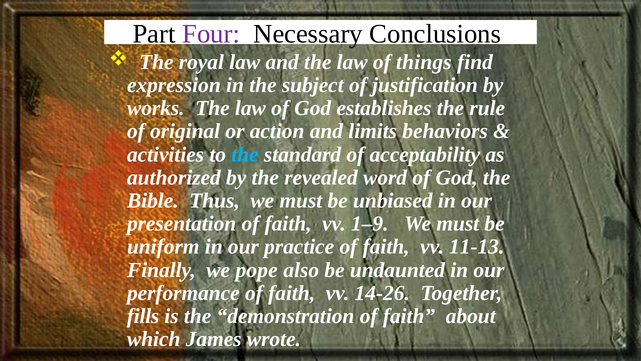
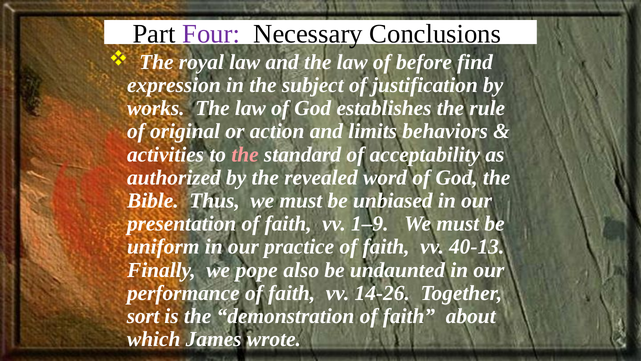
things: things -> before (424, 62)
the colour: light blue -> pink (245, 154)
11-13: 11-13 -> 40-13 (477, 247)
fills: fills -> sort (143, 316)
